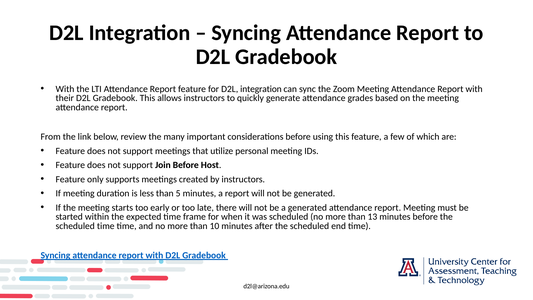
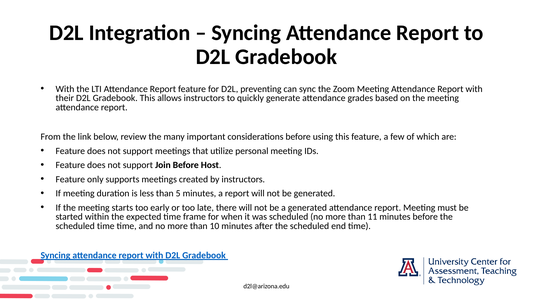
for D2L integration: integration -> preventing (261, 89)
13: 13 -> 11 (372, 217)
